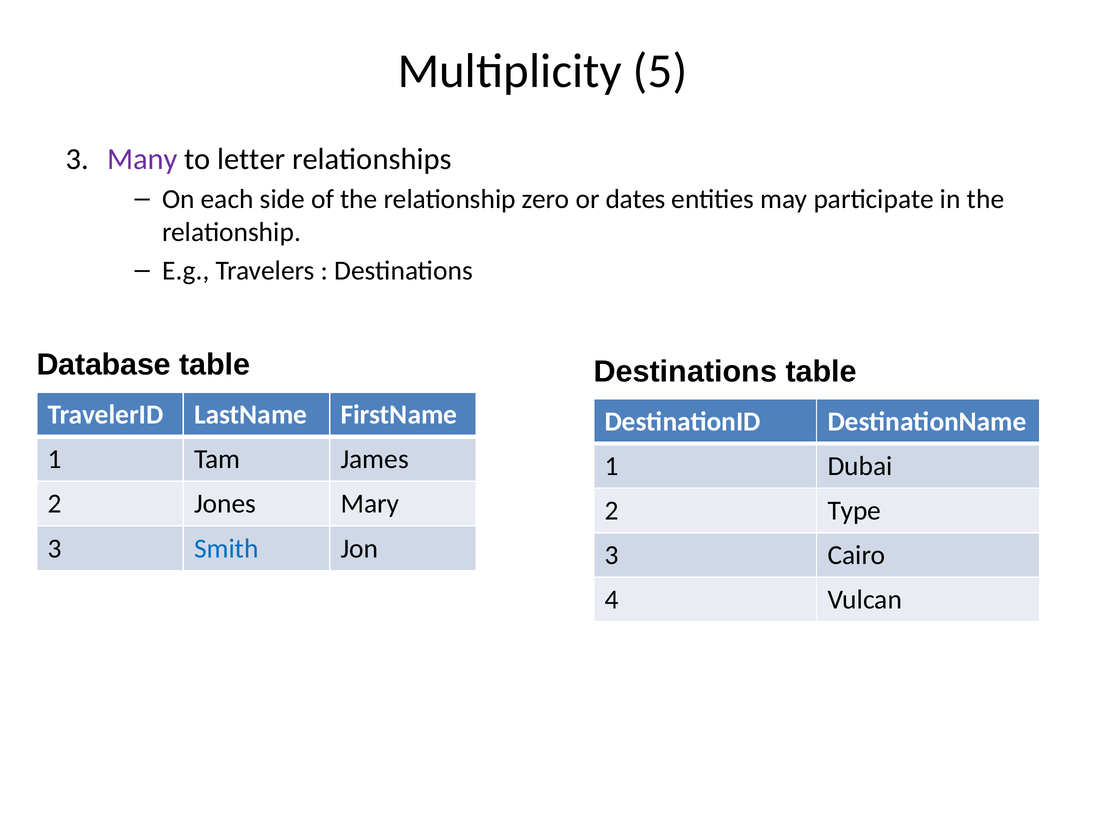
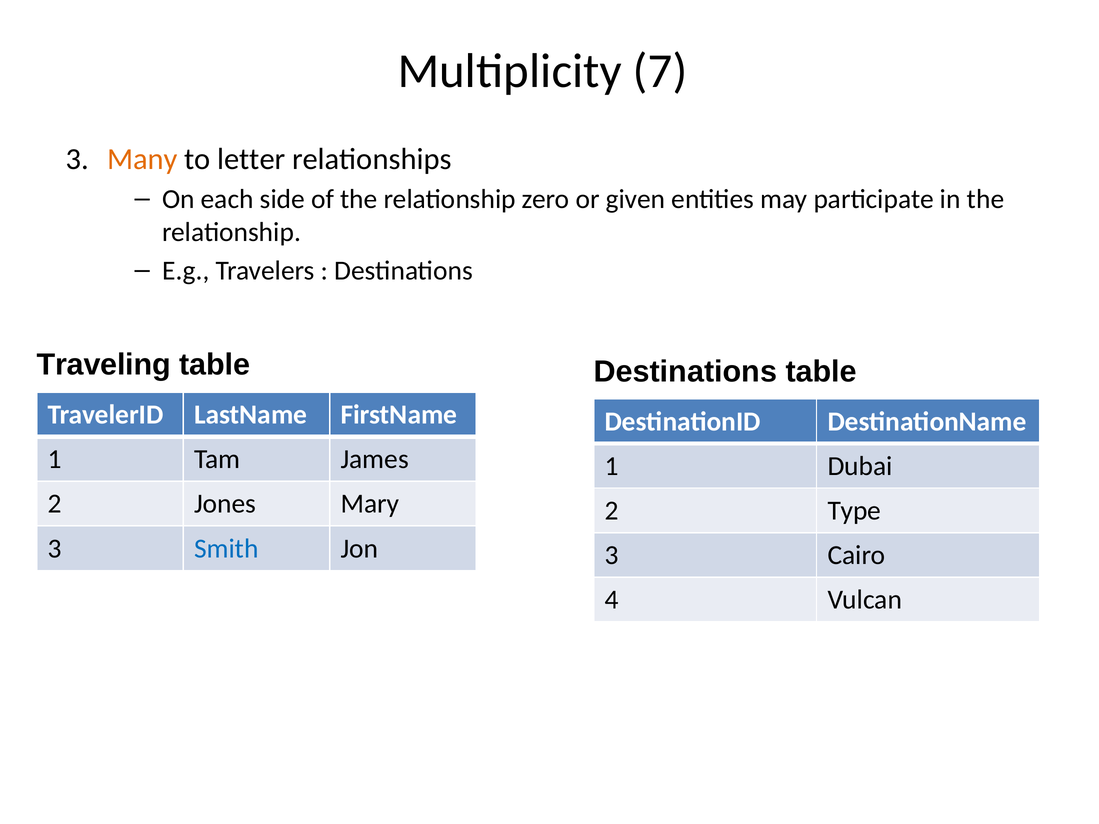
5: 5 -> 7 (660, 71)
Many colour: purple -> orange (142, 159)
dates: dates -> given (636, 199)
Database: Database -> Traveling (104, 365)
